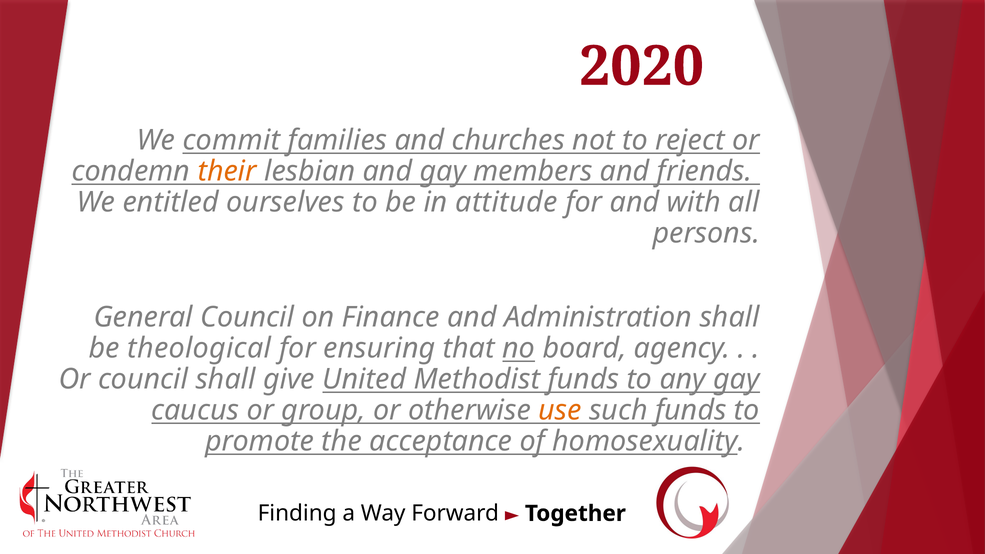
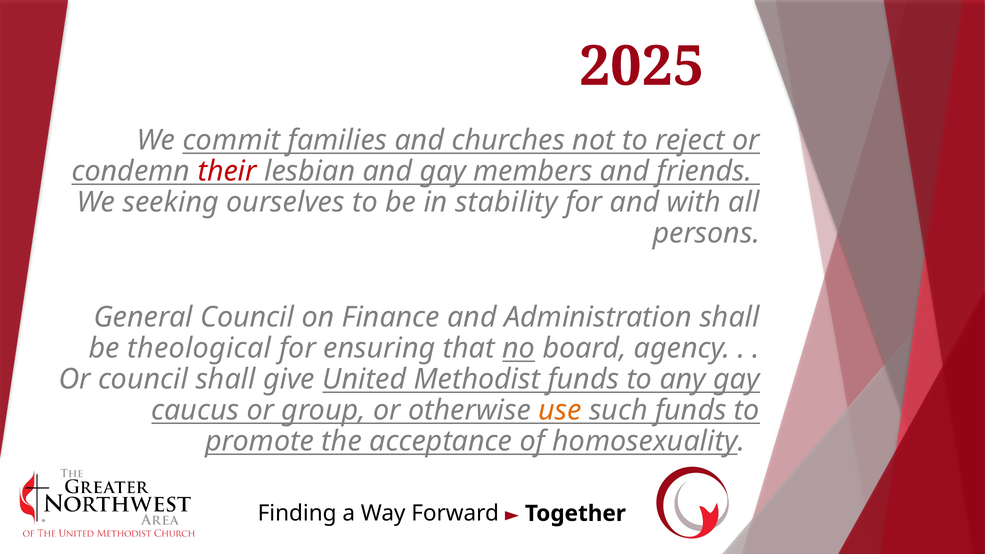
2020: 2020 -> 2025 (641, 67)
their colour: orange -> red (227, 171)
entitled: entitled -> seeking (171, 202)
attitude: attitude -> stability (506, 202)
